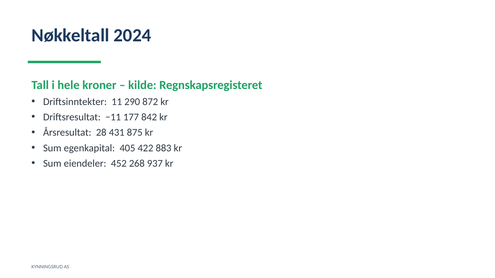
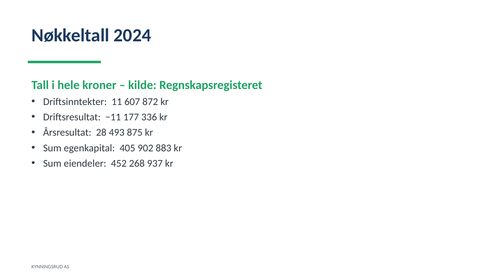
290: 290 -> 607 (132, 102)
842: 842 -> 336 (149, 117)
431: 431 -> 493 (117, 133)
422: 422 -> 902 (145, 148)
